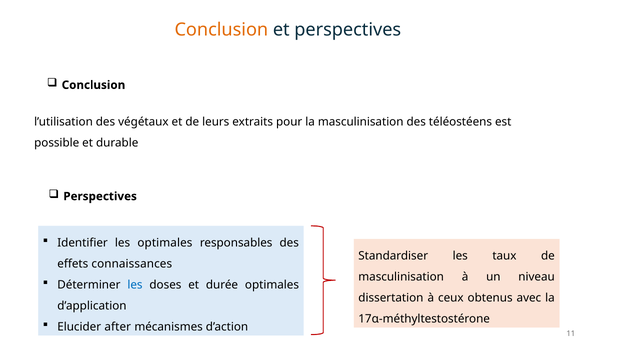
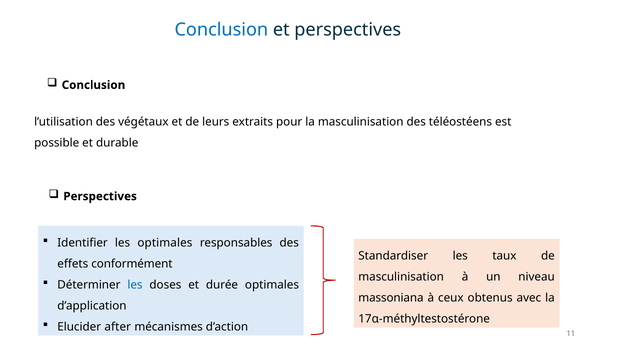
Conclusion colour: orange -> blue (221, 30)
connaissances: connaissances -> conformément (132, 264)
dissertation: dissertation -> massoniana (391, 298)
